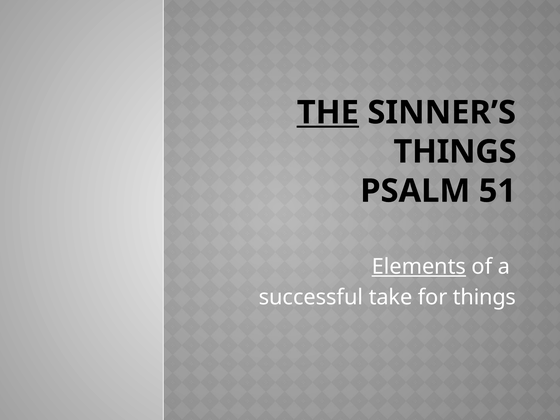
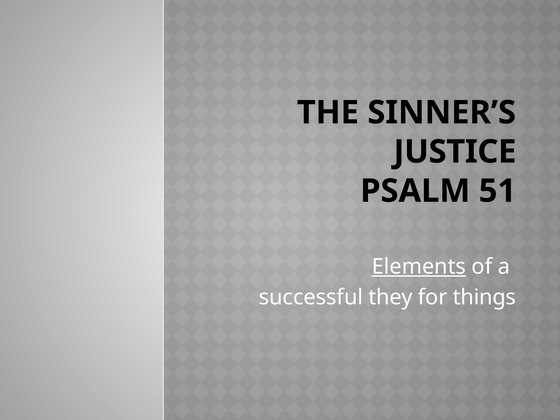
THE underline: present -> none (328, 113)
THINGS: THINGS -> JUSTICE (455, 152)
take: take -> they (391, 297)
